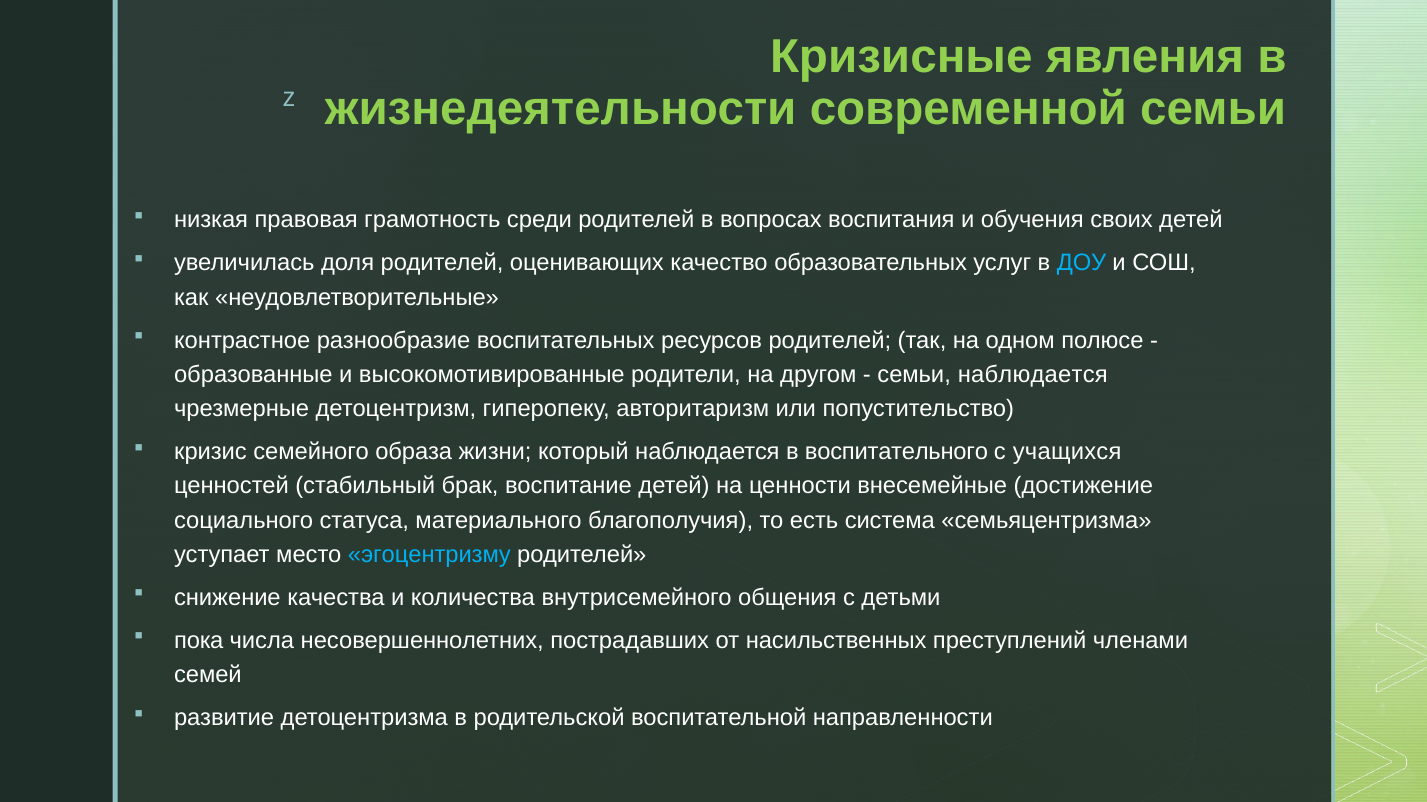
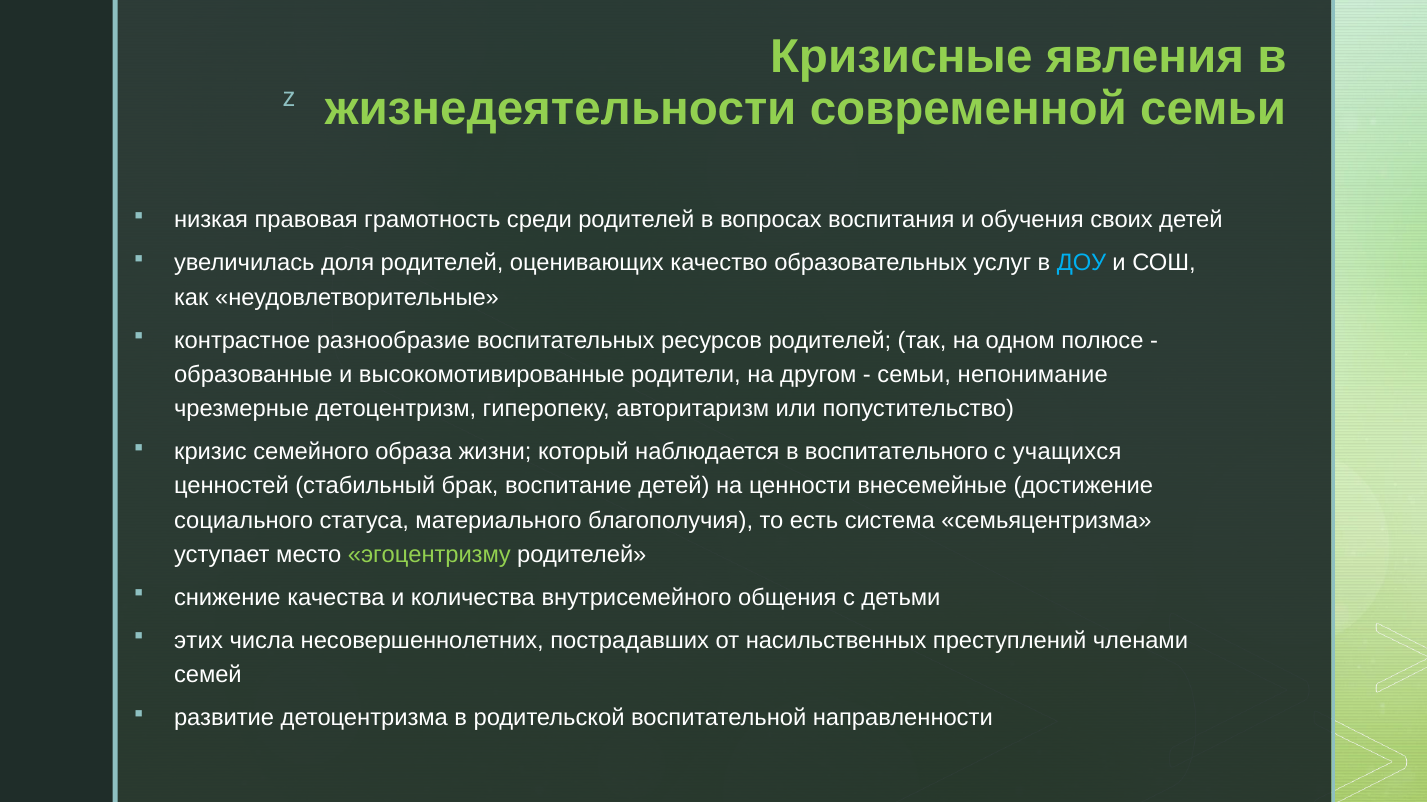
семьи наблюдается: наблюдается -> непонимание (1033, 375)
эгоцентризму colour: light blue -> light green (429, 555)
пока: пока -> этих (199, 641)
